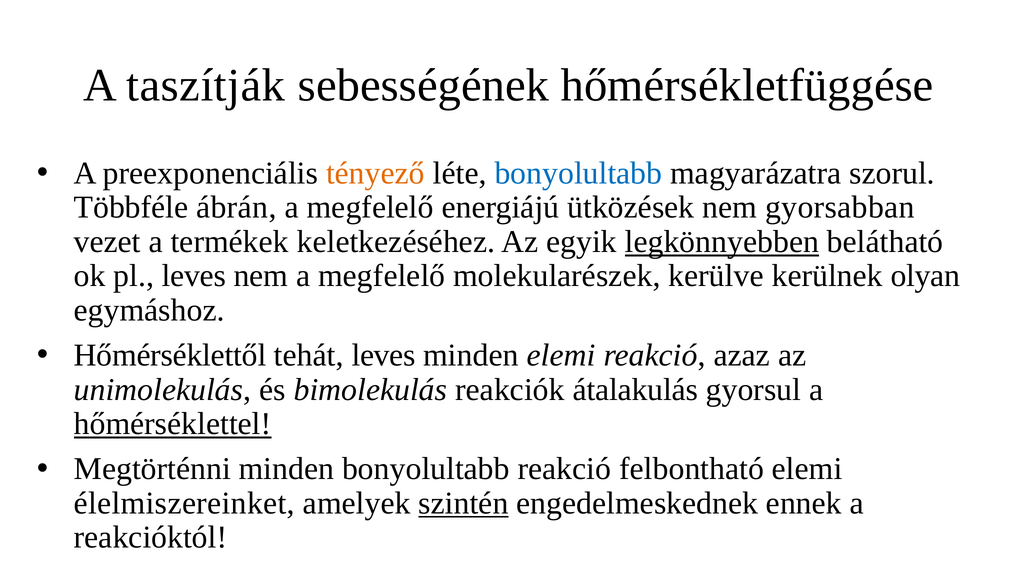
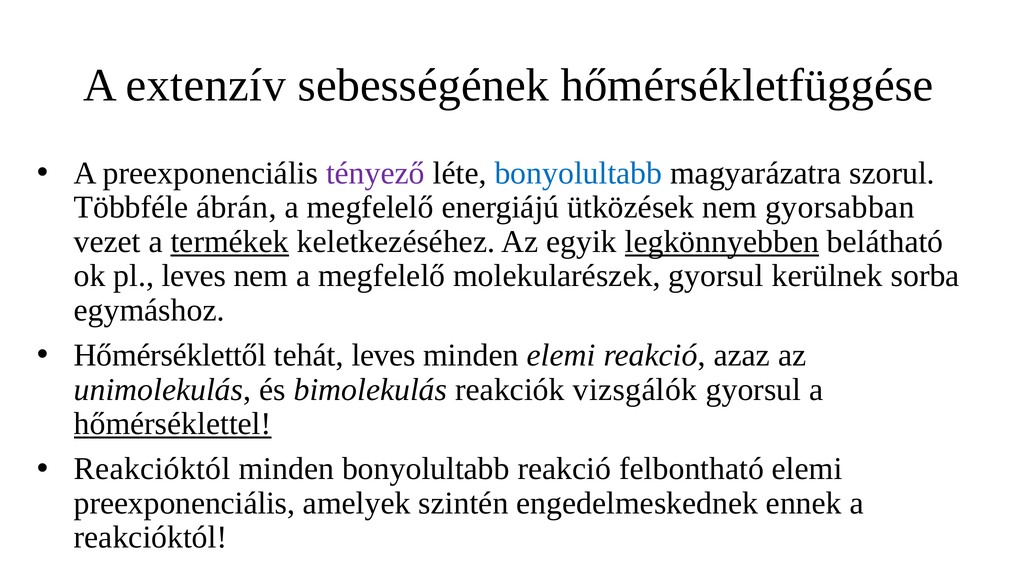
taszítják: taszítják -> extenzív (206, 86)
tényező colour: orange -> purple (375, 173)
termékek underline: none -> present (230, 242)
molekularészek kerülve: kerülve -> gyorsul (716, 276)
olyan: olyan -> sorba (925, 276)
átalakulás: átalakulás -> vizsgálók (635, 390)
Megtörténni: Megtörténni -> Reakcióktól (152, 469)
élelmiszereinket: élelmiszereinket -> preexponenciális (184, 504)
szintén underline: present -> none (463, 504)
